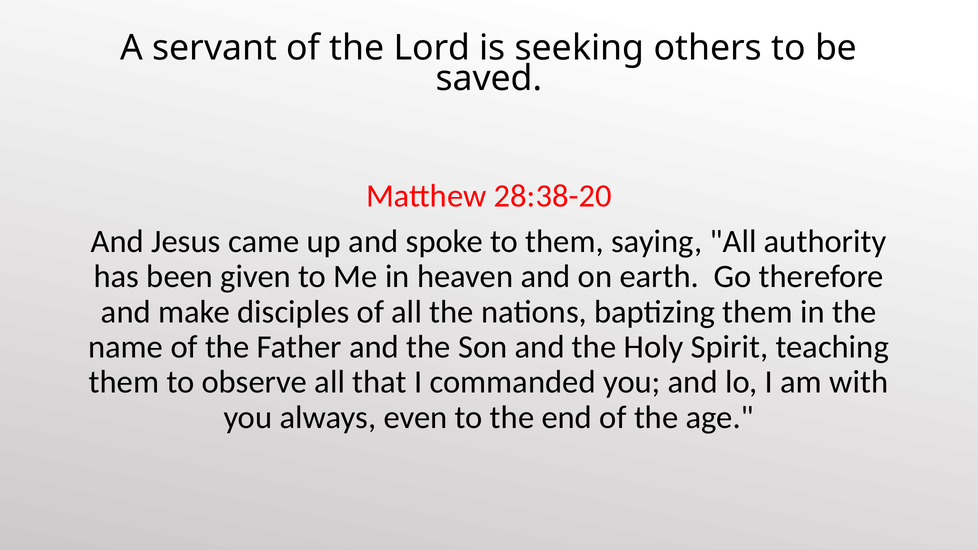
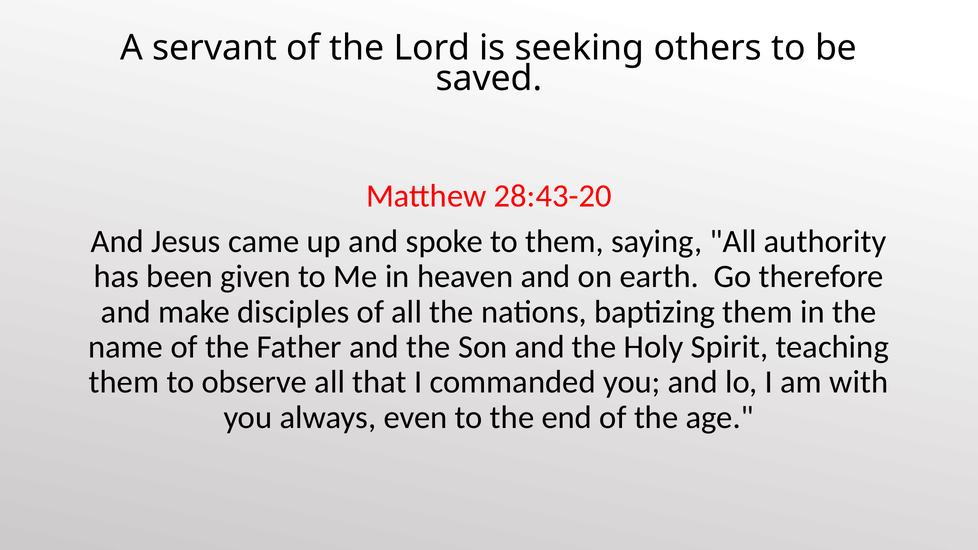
28:38-20: 28:38-20 -> 28:43-20 (553, 196)
